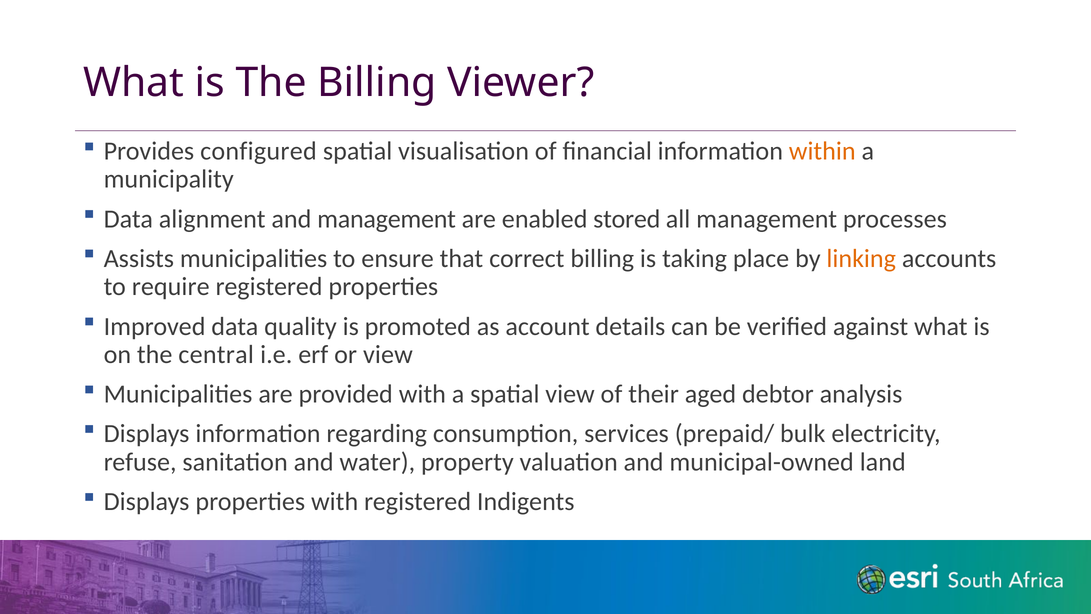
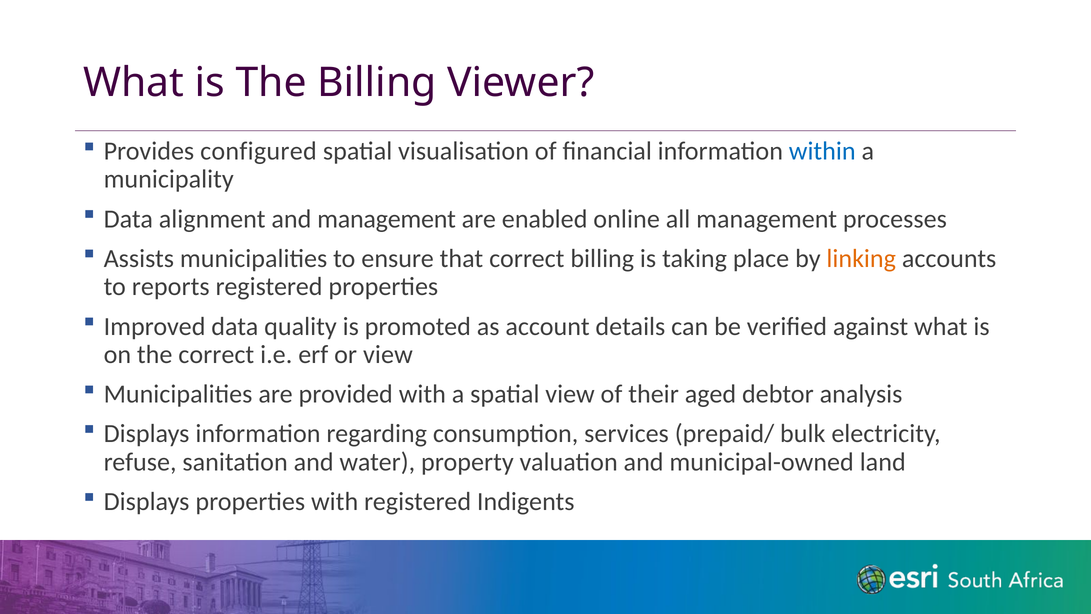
within colour: orange -> blue (822, 151)
stored: stored -> online (627, 219)
require: require -> reports (171, 287)
the central: central -> correct (216, 354)
